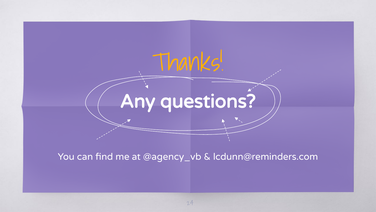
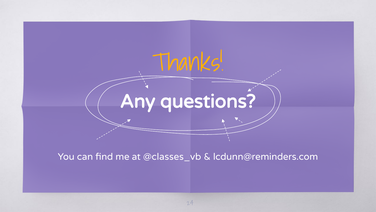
@agency_vb: @agency_vb -> @classes_vb (172, 156)
